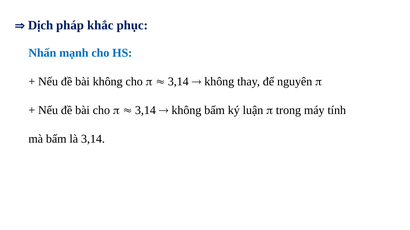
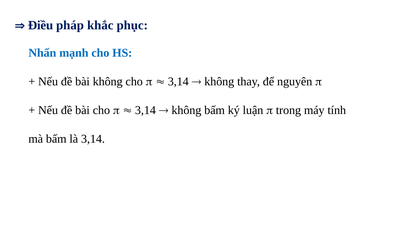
Dịch: Dịch -> Điều (41, 25)
